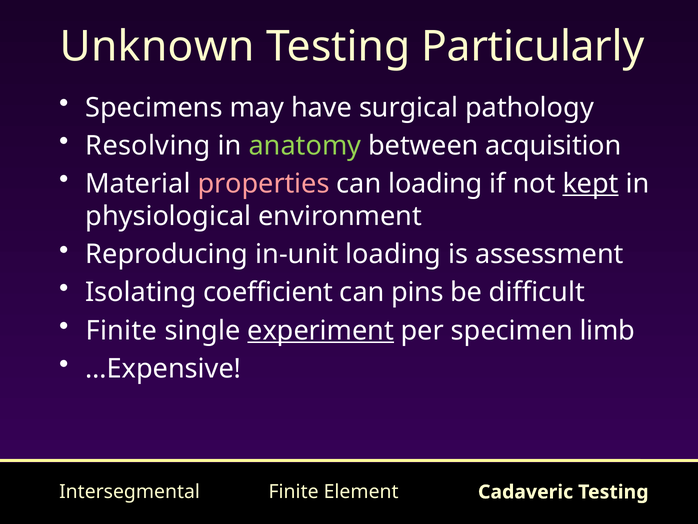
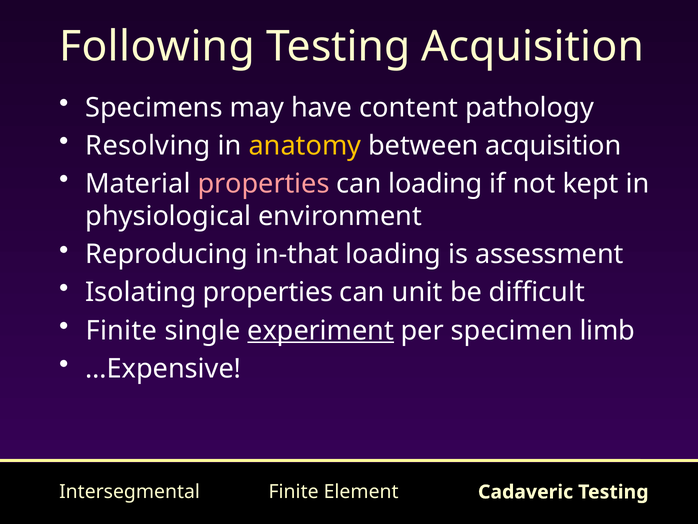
Unknown: Unknown -> Following (157, 47)
Testing Particularly: Particularly -> Acquisition (533, 47)
surgical: surgical -> content (409, 108)
anatomy colour: light green -> yellow (305, 146)
kept underline: present -> none (591, 184)
in-unit: in-unit -> in-that (297, 254)
Isolating coefficient: coefficient -> properties (268, 292)
pins: pins -> unit (417, 292)
